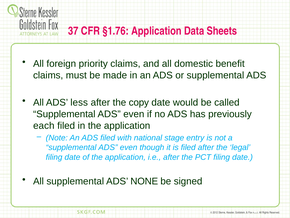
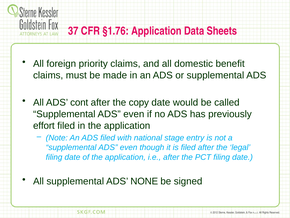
less: less -> cont (79, 102)
each: each -> effort (44, 125)
